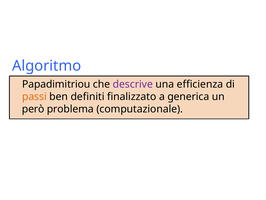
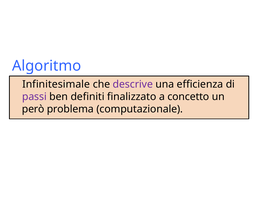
Papadimitriou: Papadimitriou -> Infinitesimale (56, 84)
passi colour: orange -> purple (34, 97)
generica: generica -> concetto (188, 97)
